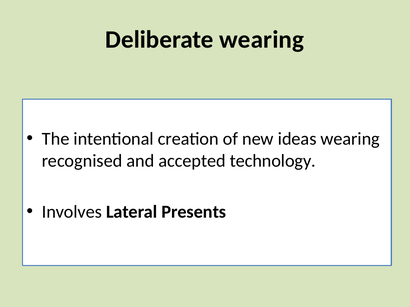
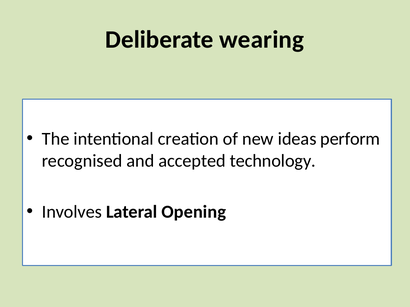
ideas wearing: wearing -> perform (350, 139)
Presents: Presents -> Opening (194, 212)
